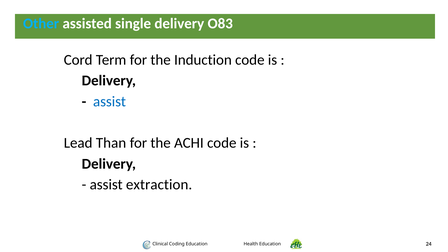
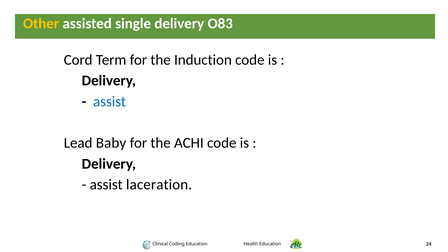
Other colour: light blue -> yellow (41, 24)
Than: Than -> Baby (111, 143)
extraction: extraction -> laceration (159, 185)
